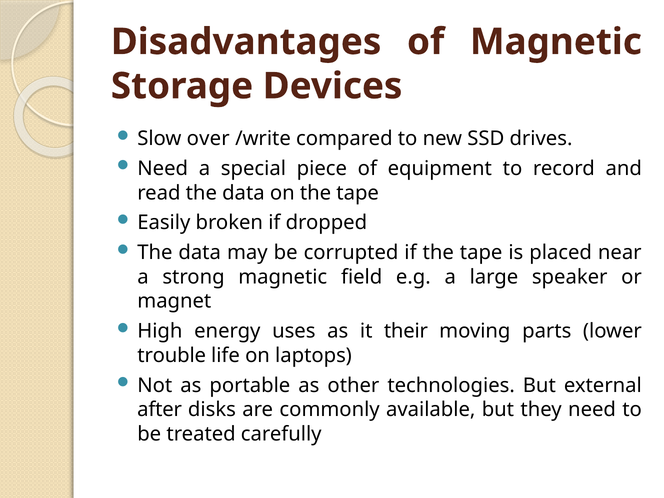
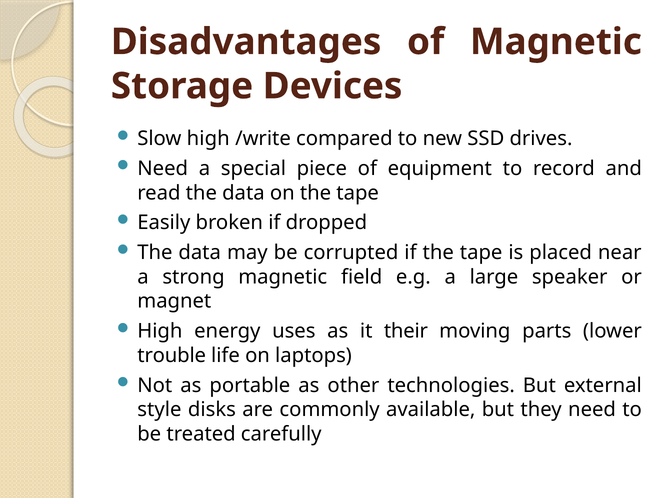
Slow over: over -> high (208, 139)
after: after -> style (159, 410)
